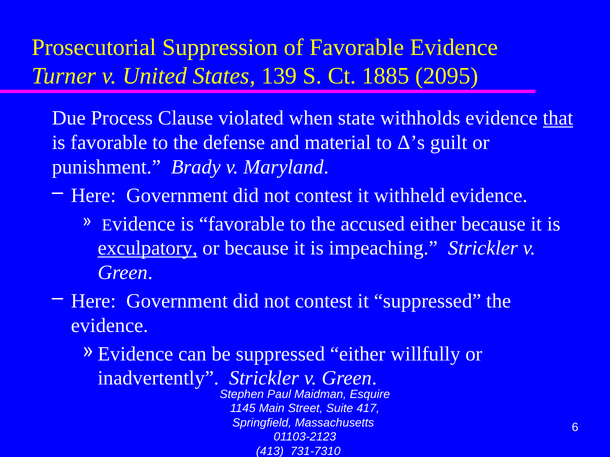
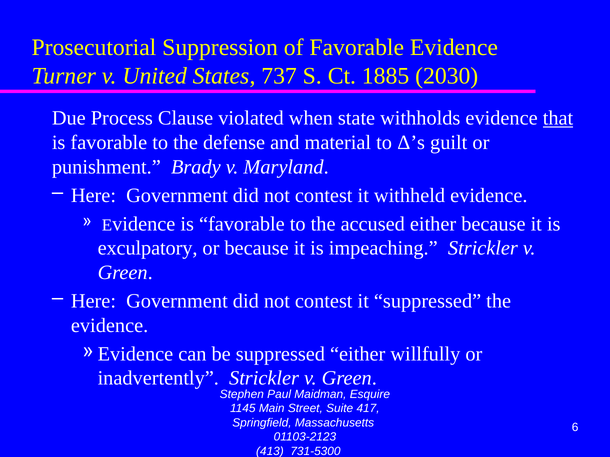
139: 139 -> 737 (279, 76)
2095: 2095 -> 2030 (447, 76)
exculpatory underline: present -> none (148, 248)
731-7310: 731-7310 -> 731-5300 (315, 452)
